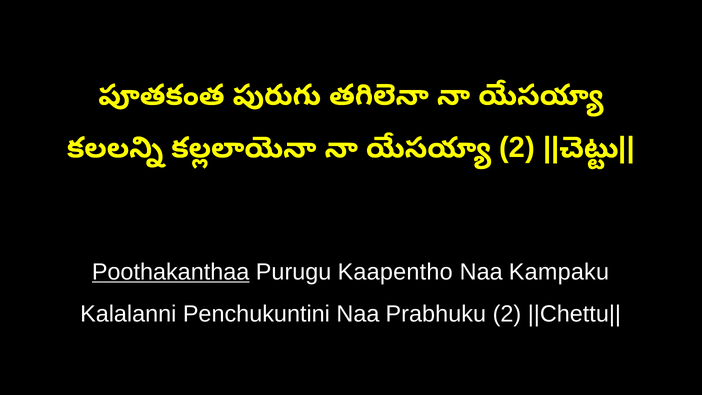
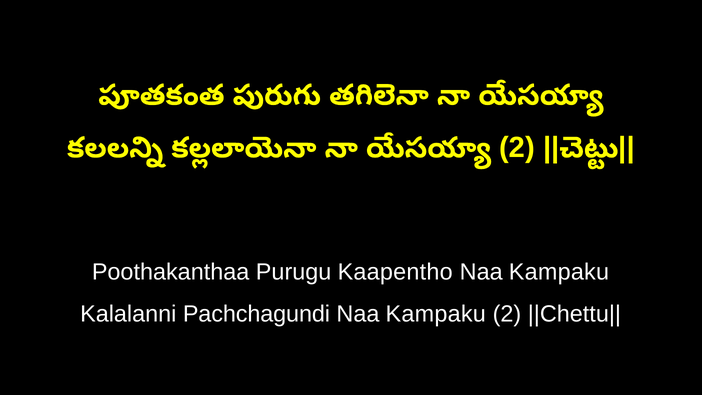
Poothakanthaa underline: present -> none (171, 272)
Penchukuntini: Penchukuntini -> Pachchagundi (256, 314)
Prabhuku: Prabhuku -> Kampaku (436, 314)
